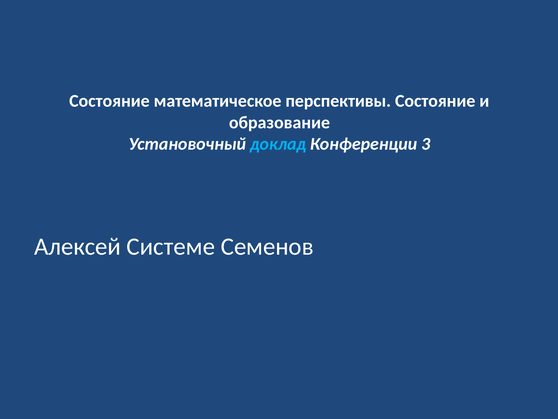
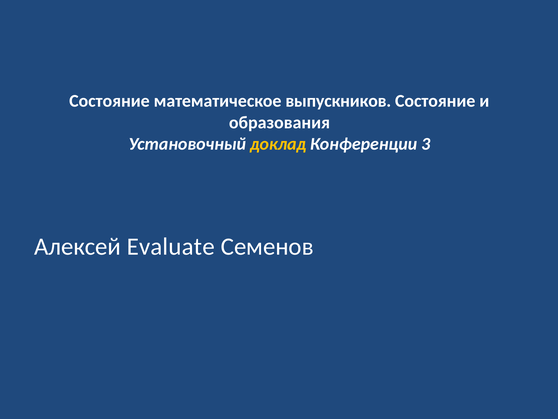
перспективы: перспективы -> выпускников (338, 101)
образование: образование -> образования (279, 122)
доклад colour: light blue -> yellow (278, 144)
Системе: Системе -> Evaluate (171, 246)
